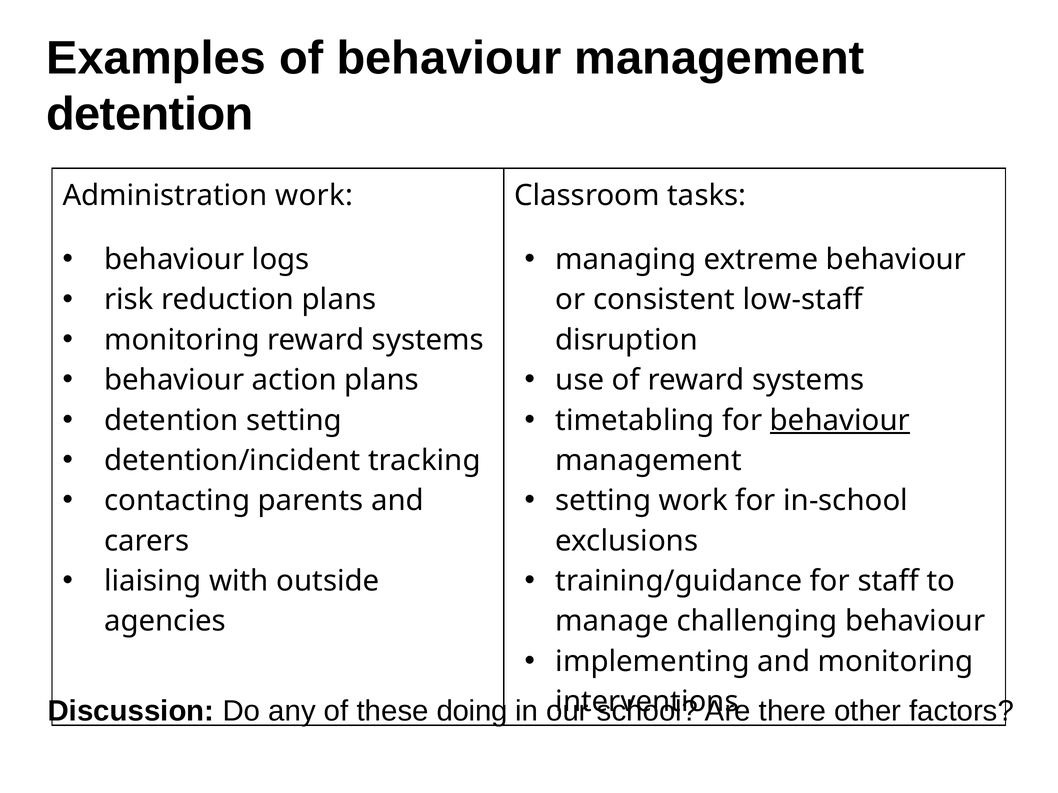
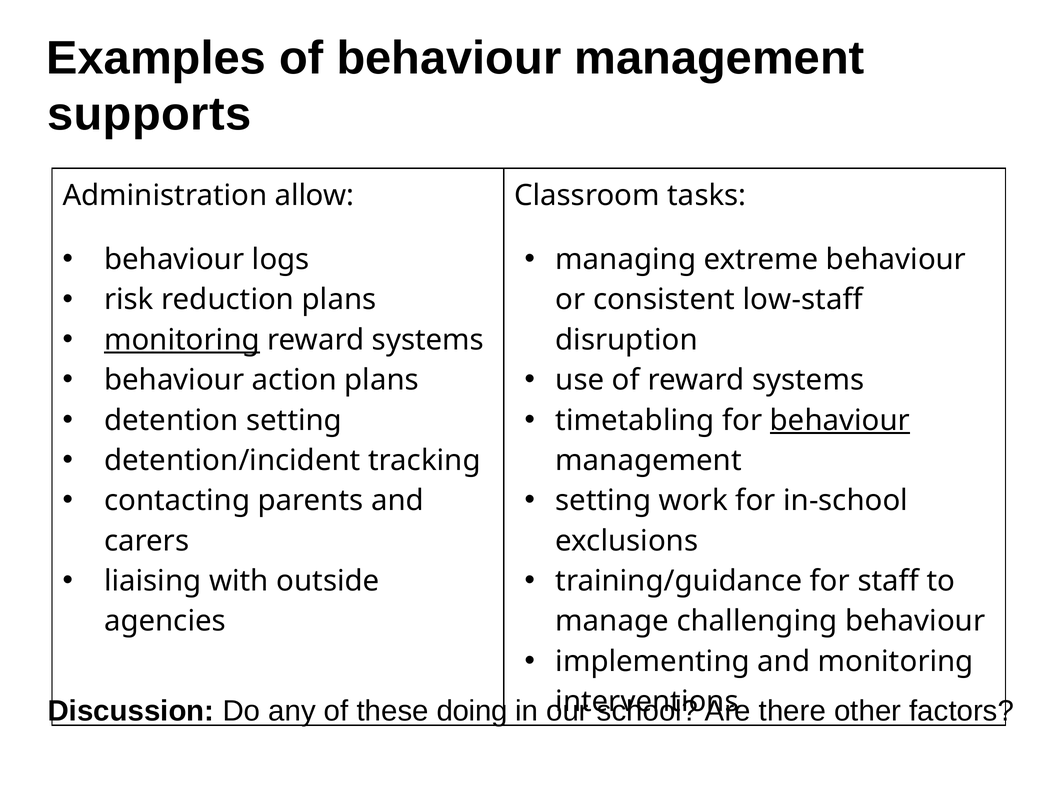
detention: detention -> supports (149, 114)
Administration work: work -> allow (315, 196)
monitoring underline: none -> present (182, 340)
